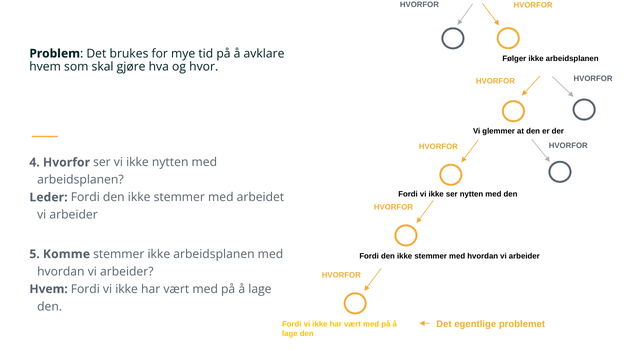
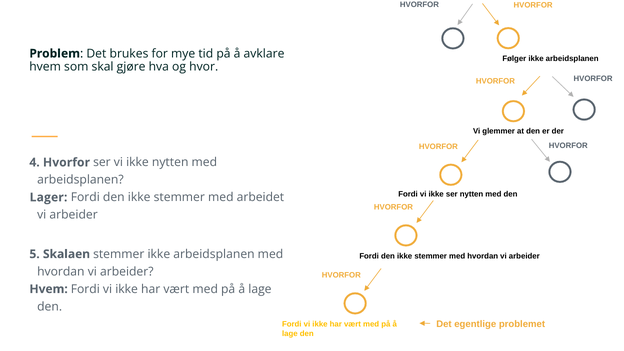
Leder: Leder -> Lager (48, 197)
Komme: Komme -> Skalaen (67, 254)
